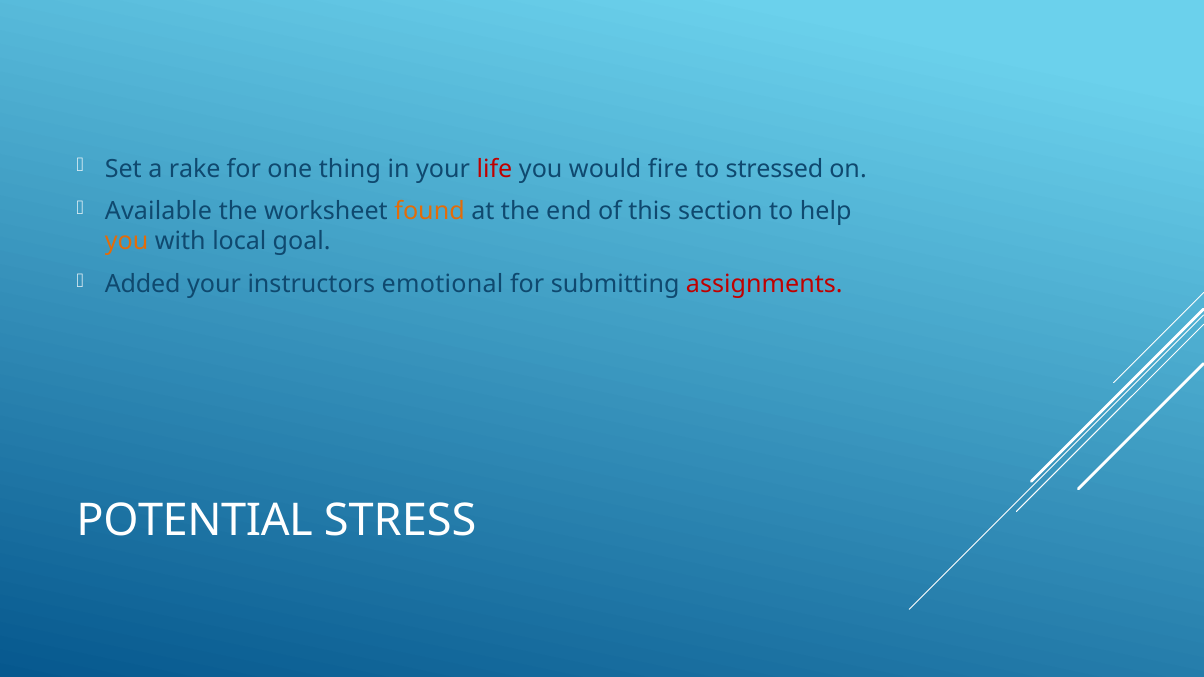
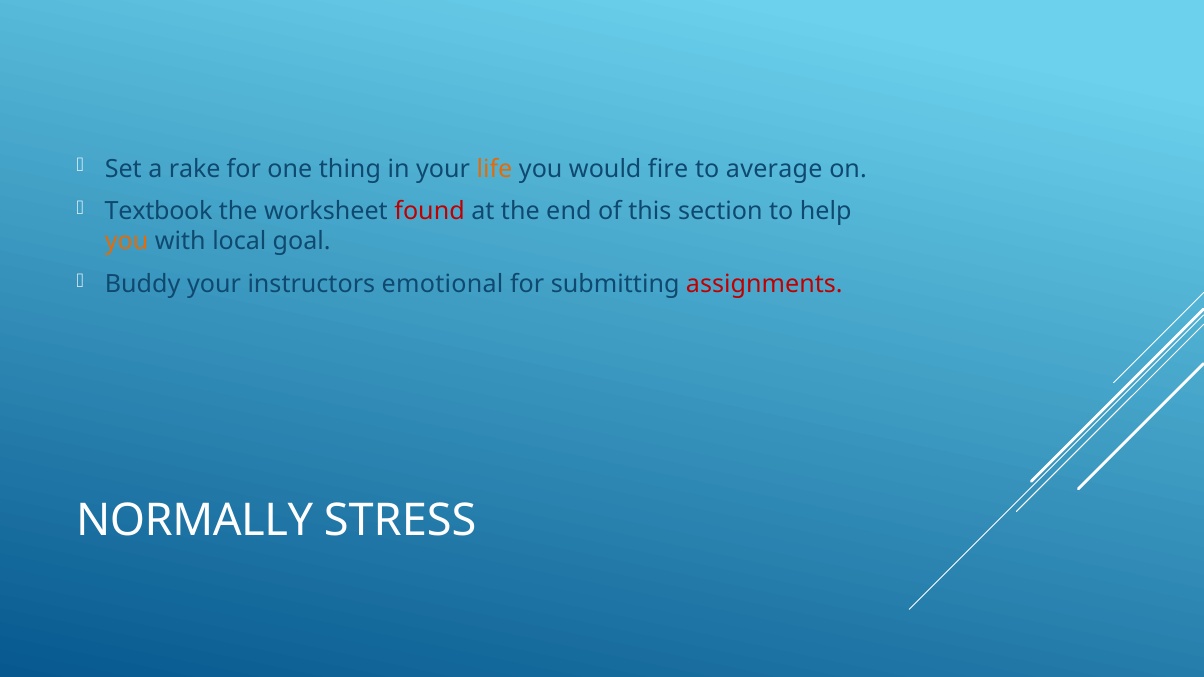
life colour: red -> orange (494, 169)
stressed: stressed -> average (774, 169)
Available: Available -> Textbook (159, 212)
found colour: orange -> red (430, 212)
Added: Added -> Buddy (143, 284)
POTENTIAL: POTENTIAL -> NORMALLY (195, 521)
